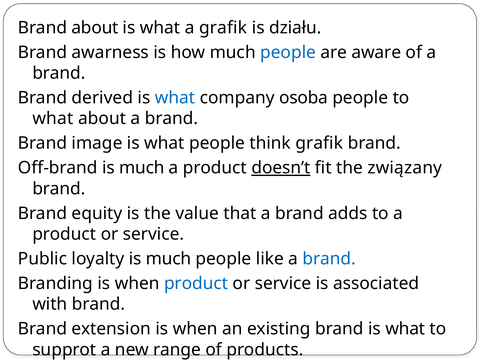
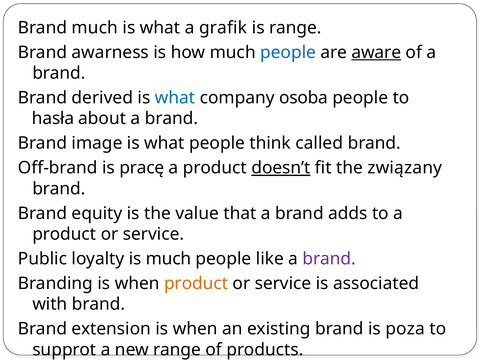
Brand about: about -> much (95, 28)
is działu: działu -> range (295, 28)
aware underline: none -> present (376, 52)
what: what -> hasła (53, 119)
think grafik: grafik -> called (319, 143)
Off-brand is much: much -> pracę (142, 168)
brand colour: blue -> purple (329, 259)
product colour: blue -> orange (196, 283)
brand is what: what -> poza (405, 329)
